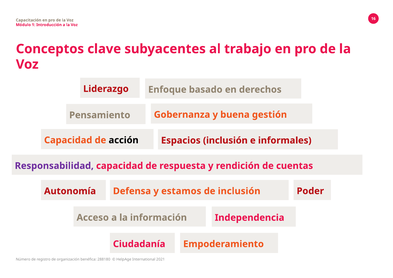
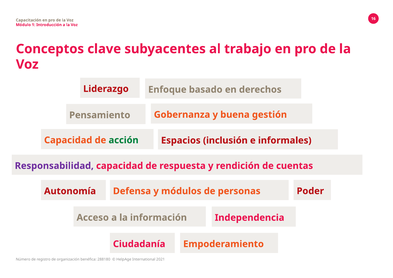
acción colour: black -> green (124, 140)
estamos: estamos -> módulos (181, 191)
de inclusión: inclusión -> personas (239, 191)
